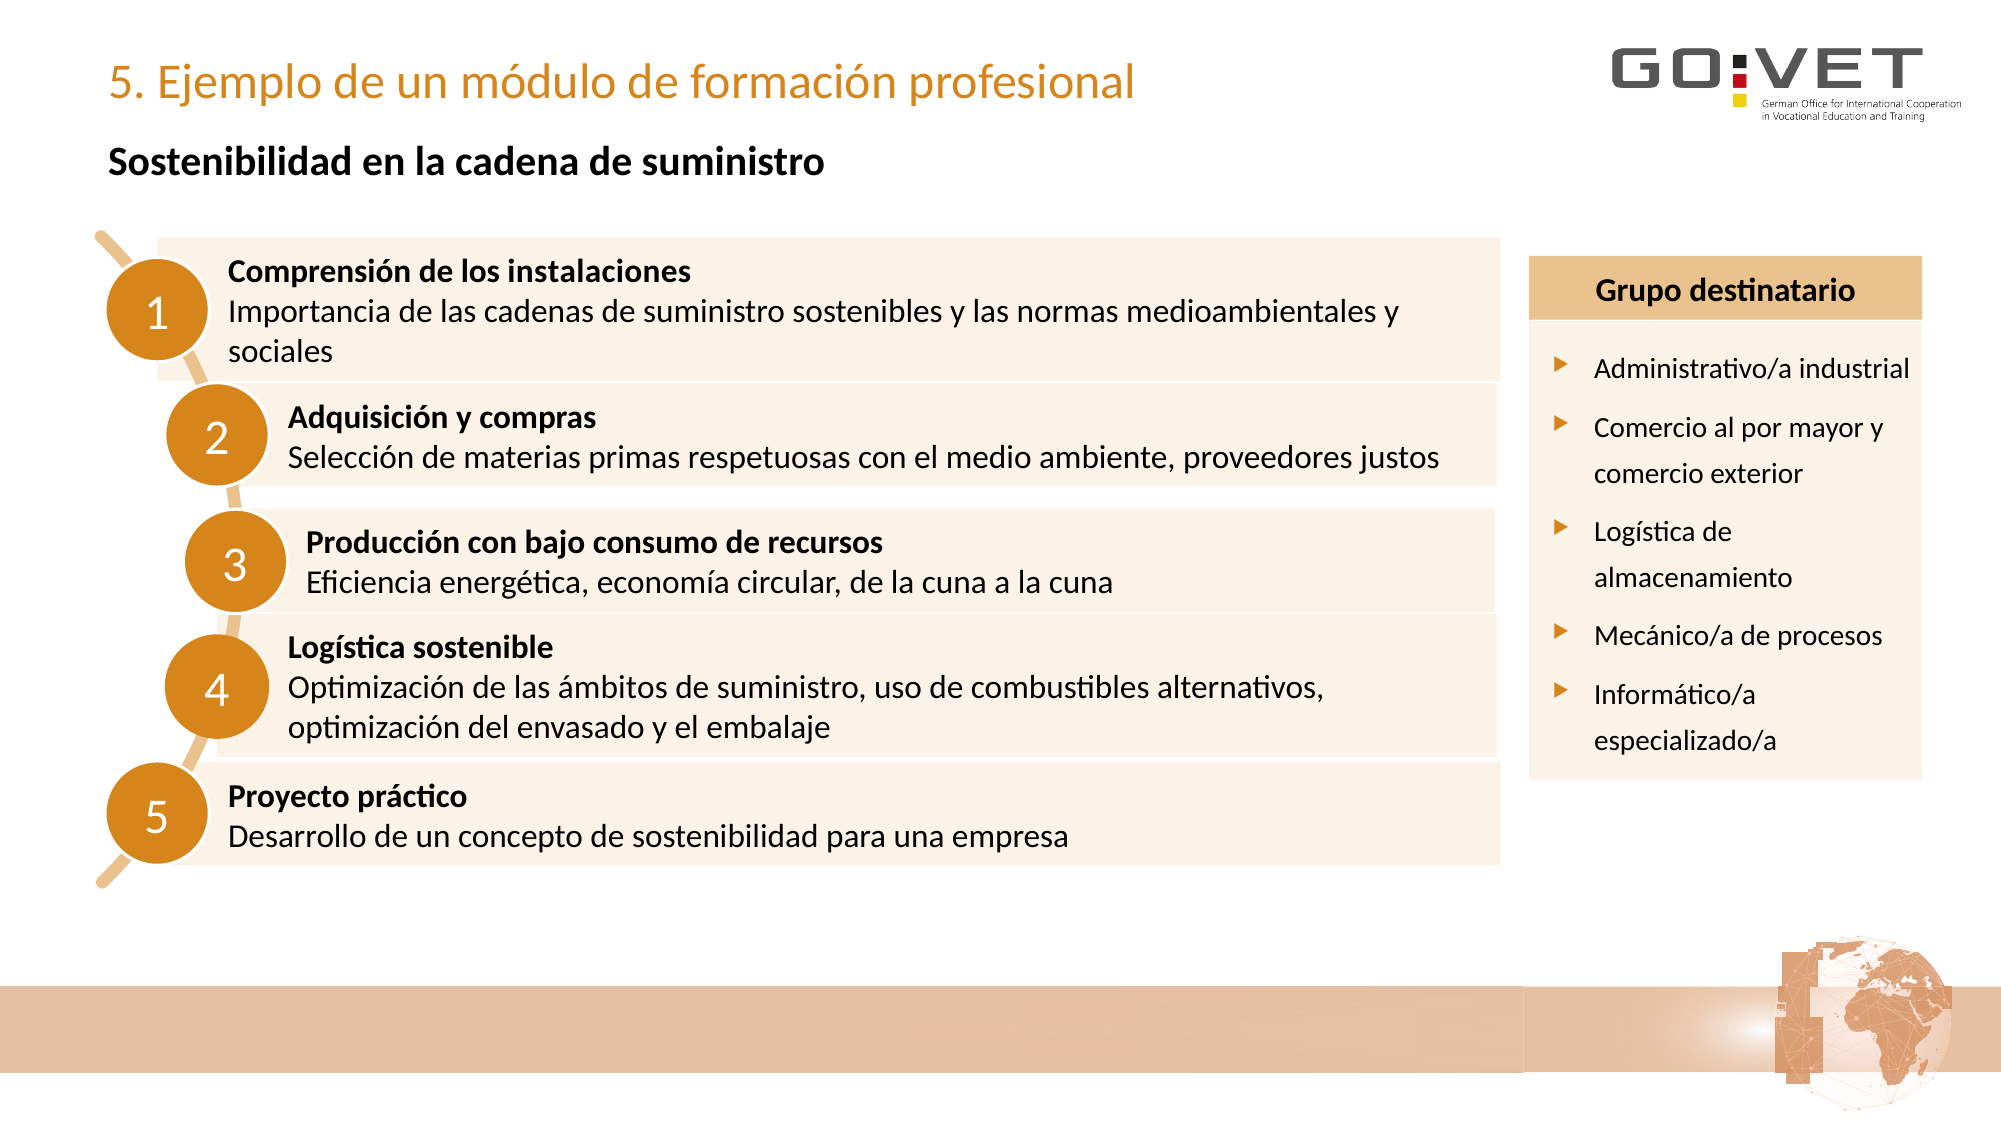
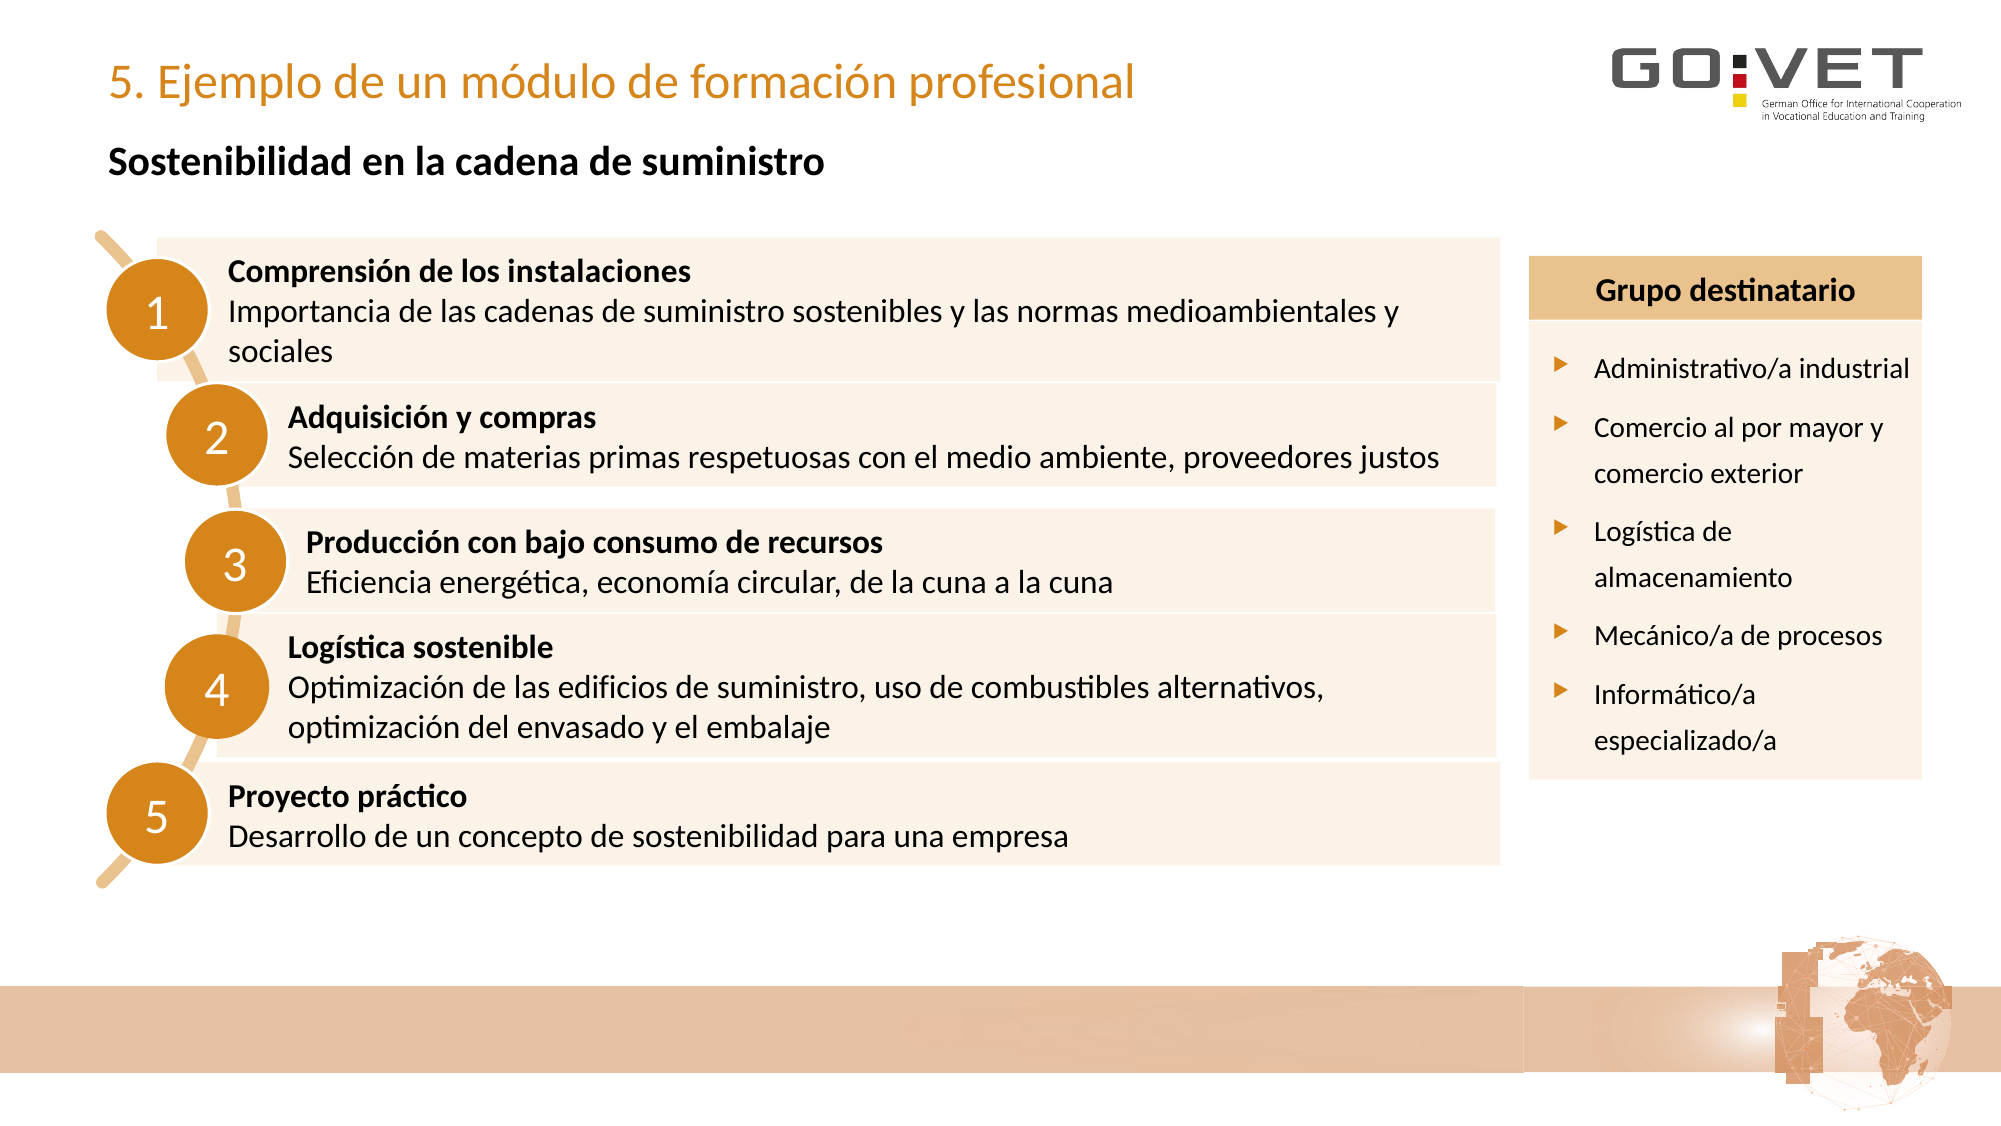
ámbitos: ámbitos -> edificios (613, 687)
